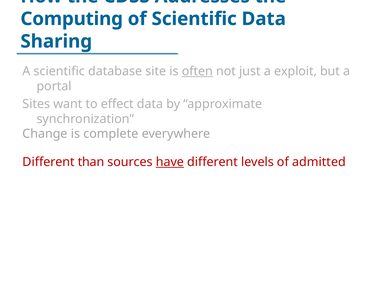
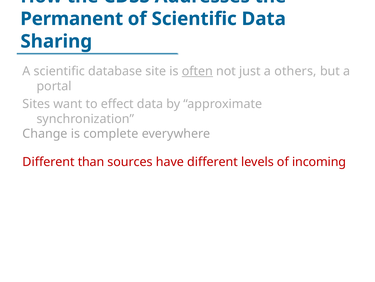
Computing: Computing -> Permanent (72, 19)
exploit: exploit -> others (295, 71)
have underline: present -> none (170, 162)
admitted: admitted -> incoming (319, 162)
